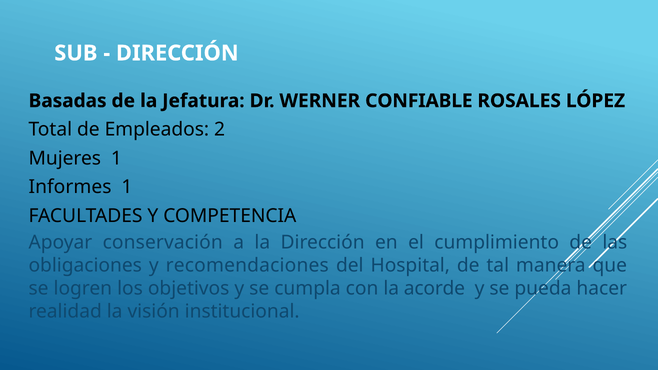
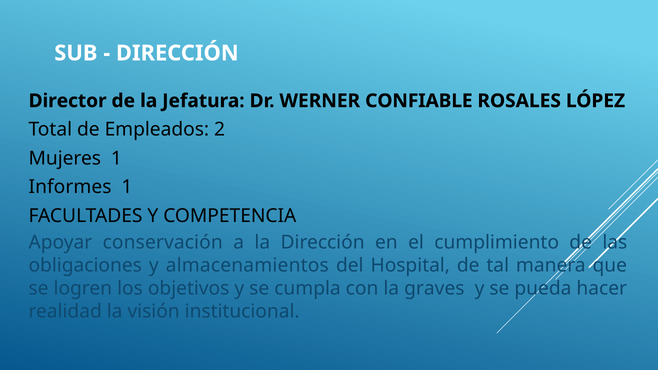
Basadas: Basadas -> Director (68, 101)
recomendaciones: recomendaciones -> almacenamientos (247, 266)
acorde: acorde -> graves (434, 289)
